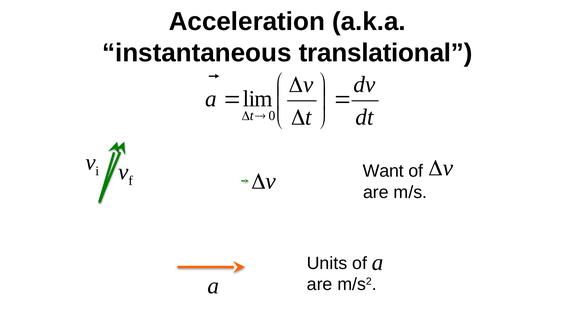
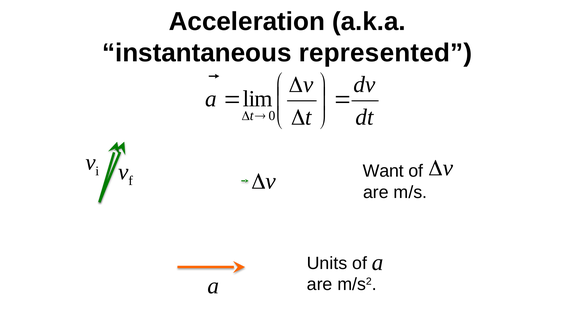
translational: translational -> represented (385, 53)
